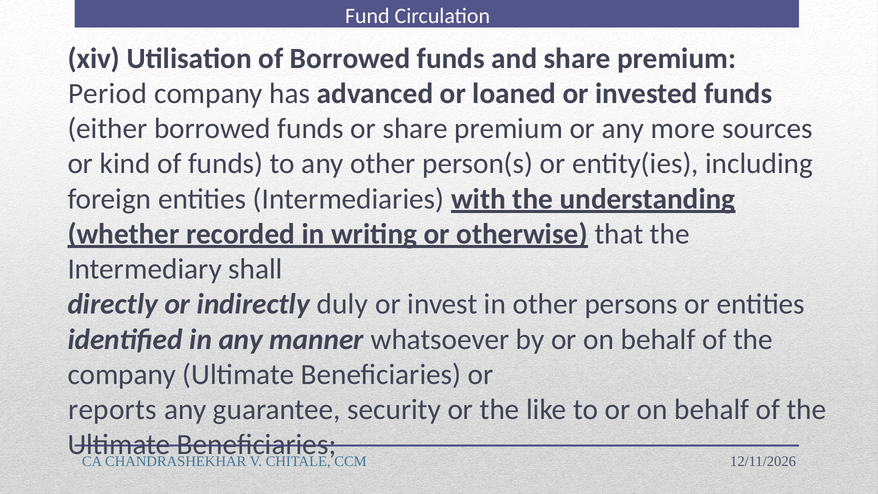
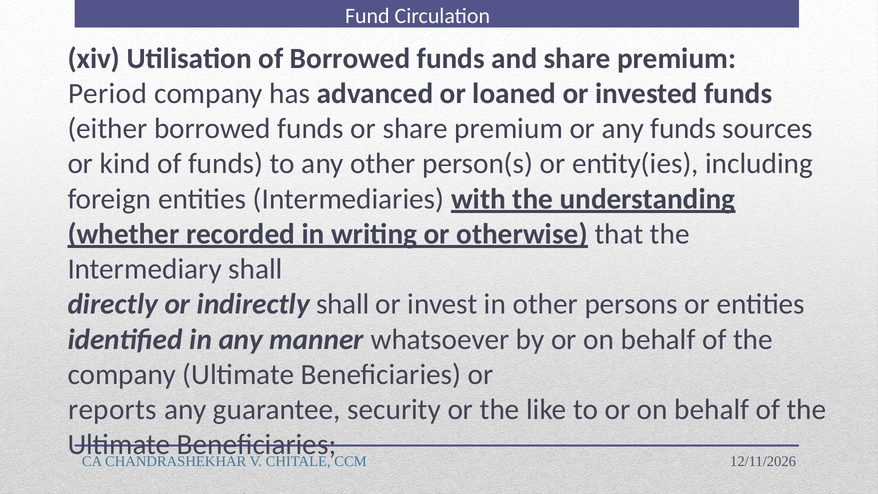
any more: more -> funds (683, 129)
indirectly duly: duly -> shall (343, 304)
